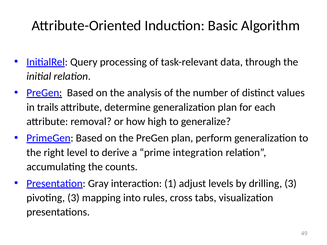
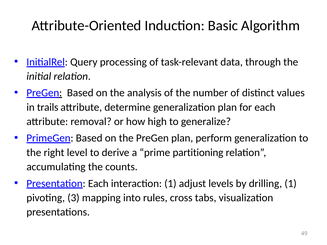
integration: integration -> partitioning (198, 153)
Presentation Gray: Gray -> Each (98, 184)
drilling 3: 3 -> 1 (291, 184)
